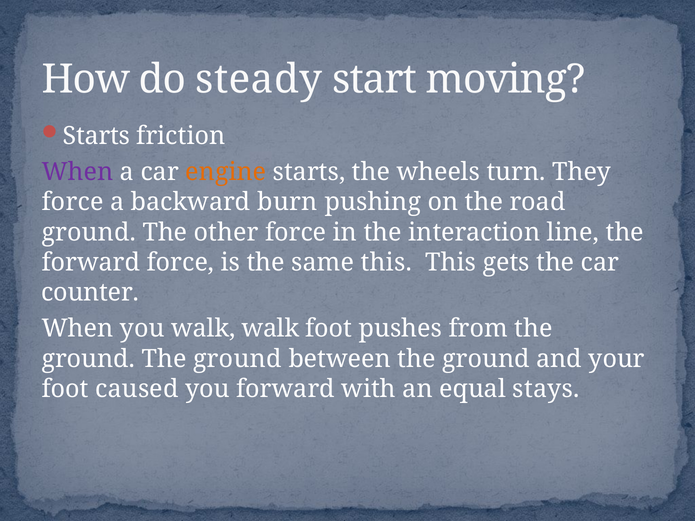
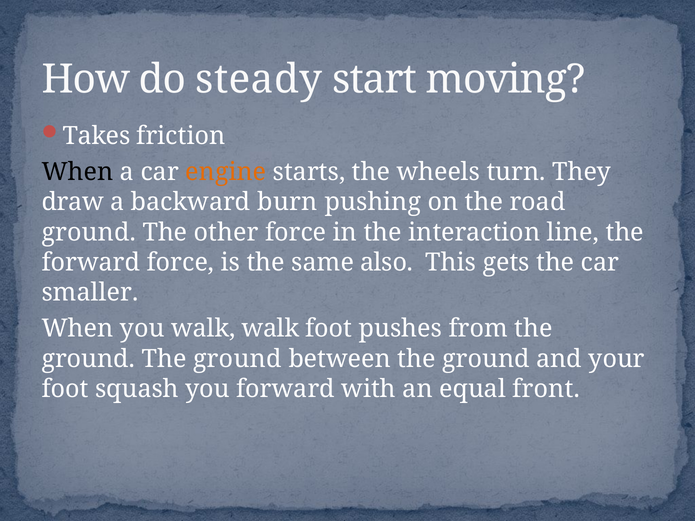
Starts: Starts -> Takes (96, 136)
When colour: purple -> black (78, 172)
force: force -> draw (73, 202)
same this: this -> also (387, 263)
counter: counter -> smaller (90, 293)
caused: caused -> squash (137, 389)
stays: stays -> front (546, 389)
